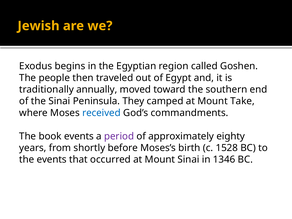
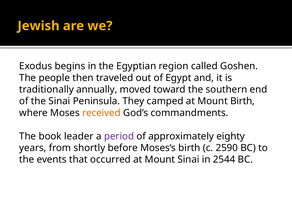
Mount Take: Take -> Birth (243, 101)
received colour: blue -> orange (101, 113)
book events: events -> leader (79, 136)
1528: 1528 -> 2590 (227, 148)
1346: 1346 -> 2544 (224, 160)
